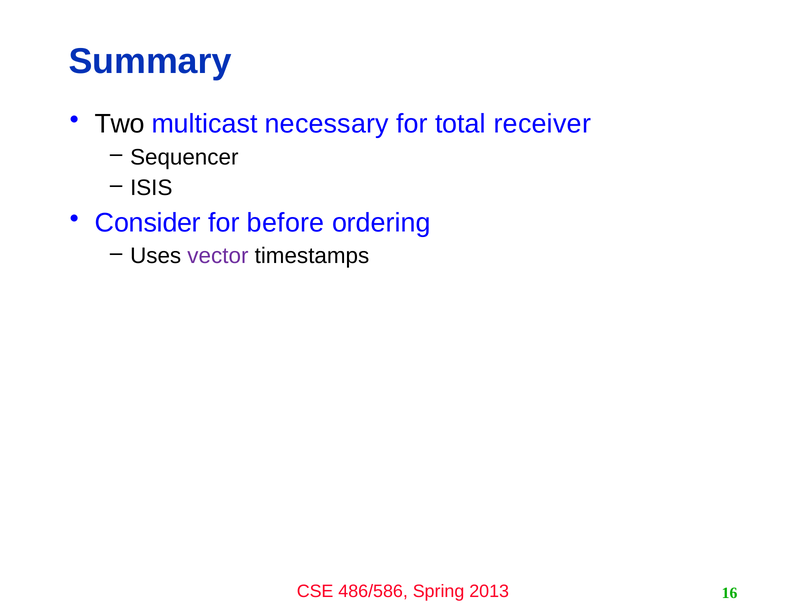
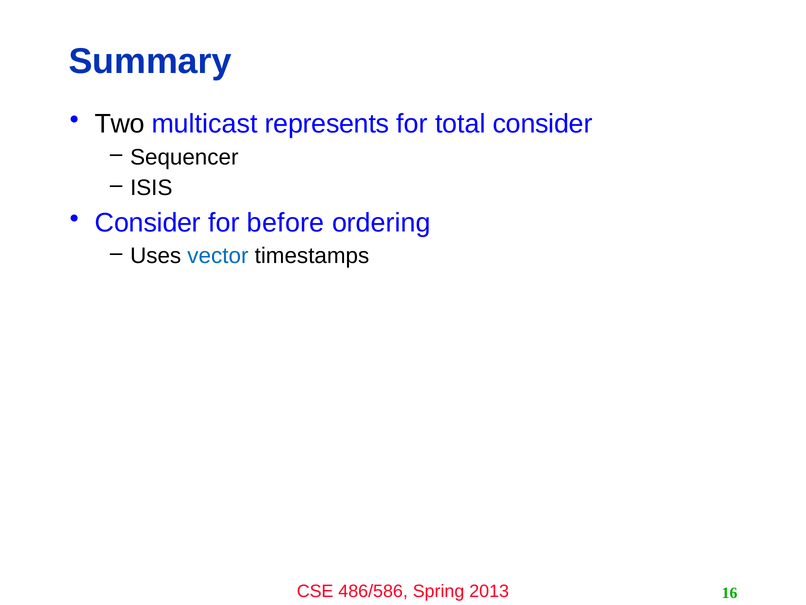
necessary: necessary -> represents (327, 124)
total receiver: receiver -> consider (543, 124)
vector colour: purple -> blue (218, 256)
